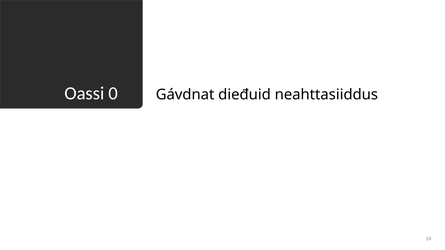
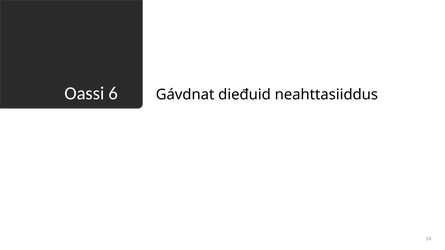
0: 0 -> 6 (113, 94)
